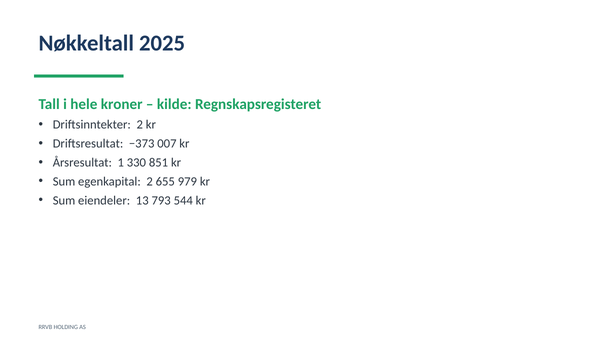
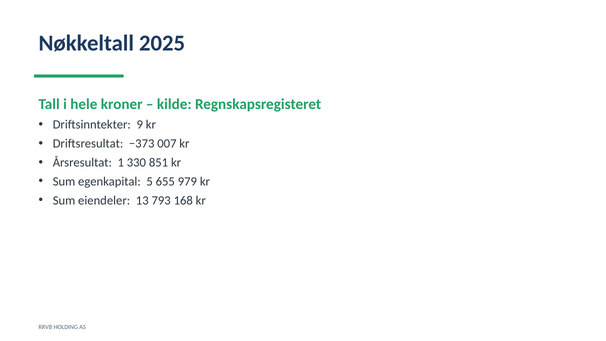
Driftsinntekter 2: 2 -> 9 (140, 125)
egenkapital 2: 2 -> 5 (150, 181)
544: 544 -> 168 (183, 200)
